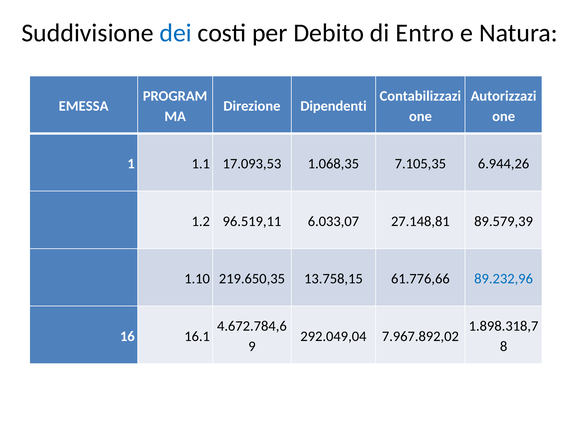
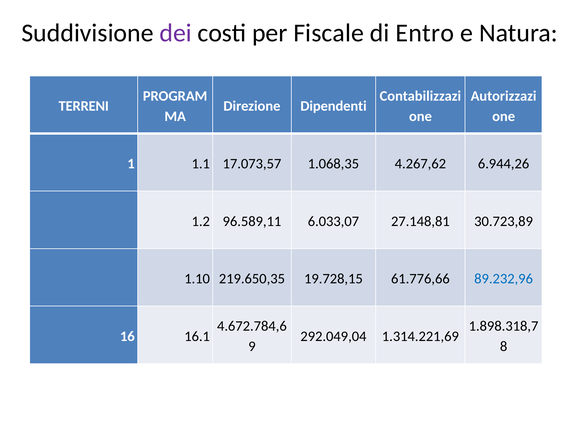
dei colour: blue -> purple (176, 33)
Debito: Debito -> Fiscale (329, 33)
EMESSA: EMESSA -> TERRENI (84, 106)
17.093,53: 17.093,53 -> 17.073,57 (252, 164)
7.105,35: 7.105,35 -> 4.267,62 (420, 164)
96.519,11: 96.519,11 -> 96.589,11 (252, 222)
89.579,39: 89.579,39 -> 30.723,89 (504, 222)
13.758,15: 13.758,15 -> 19.728,15 (333, 279)
7.967.892,02: 7.967.892,02 -> 1.314.221,69 (420, 337)
